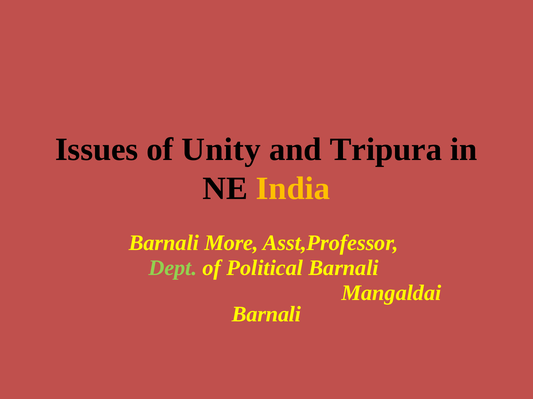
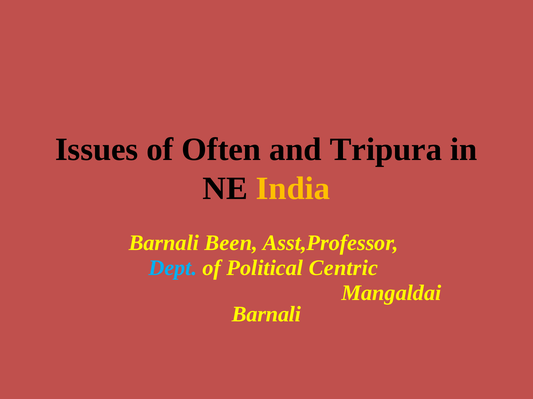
Unity: Unity -> Often (221, 150)
More: More -> Been (231, 243)
Dept colour: light green -> light blue (173, 268)
Political Barnali: Barnali -> Centric (343, 268)
